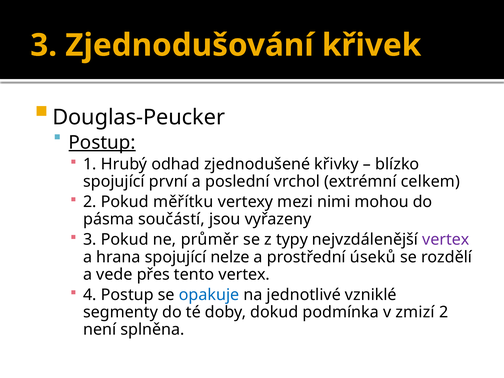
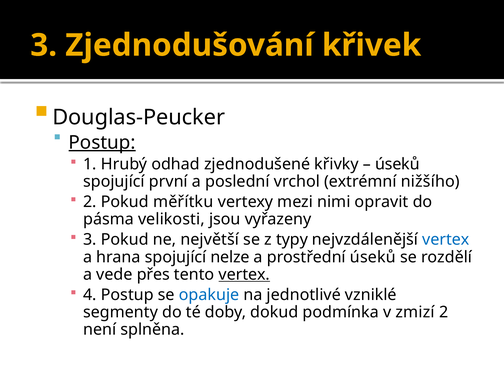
blízko: blízko -> úseků (397, 164)
celkem: celkem -> nižšího (430, 181)
mohou: mohou -> opravit (382, 202)
součástí: součástí -> velikosti (171, 219)
průměr: průměr -> největší (210, 240)
vertex colour: purple -> blue (446, 240)
vertex underline: none -> present (244, 274)
